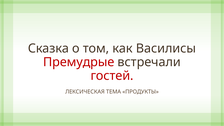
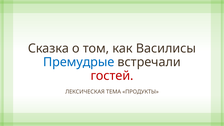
Премудрые colour: red -> blue (79, 62)
